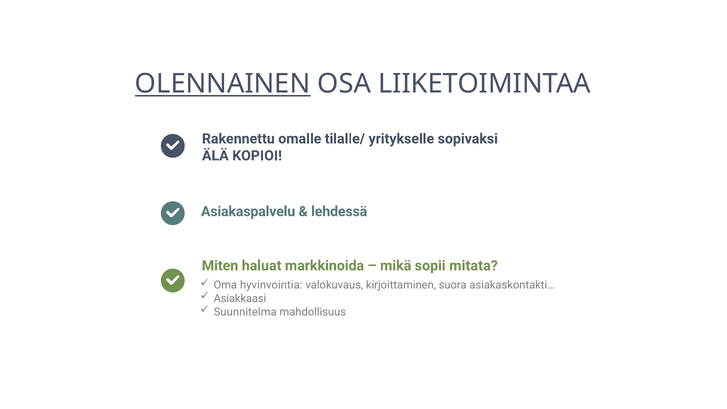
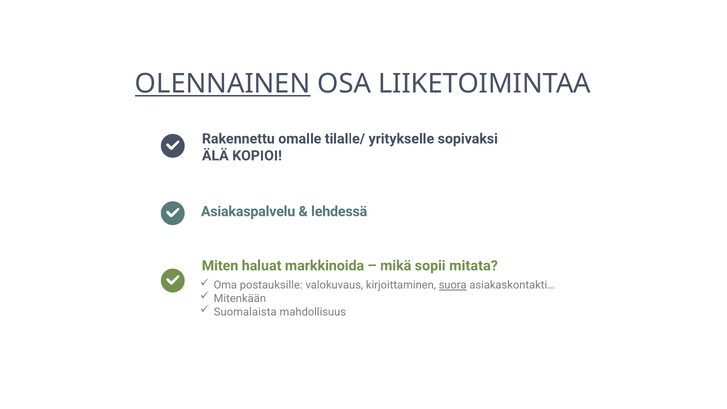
hyvinvointia: hyvinvointia -> postauksille (271, 285)
suora underline: none -> present (453, 285)
Asiakkaasi: Asiakkaasi -> Mitenkään (240, 299)
Suunnitelma: Suunnitelma -> Suomalaista (245, 312)
